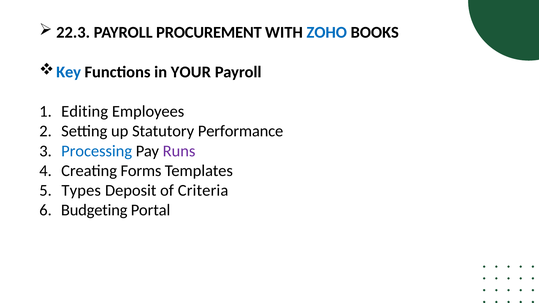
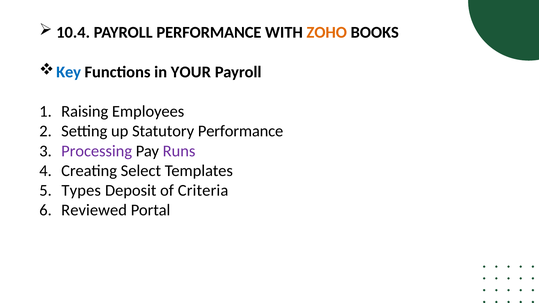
22.3: 22.3 -> 10.4 (73, 33)
PAYROLL PROCUREMENT: PROCUREMENT -> PERFORMANCE (209, 33)
ZOHO colour: blue -> orange (327, 33)
Editing: Editing -> Raising (85, 112)
Processing colour: blue -> purple (97, 151)
Forms: Forms -> Select (141, 171)
Budgeting: Budgeting -> Reviewed (94, 210)
